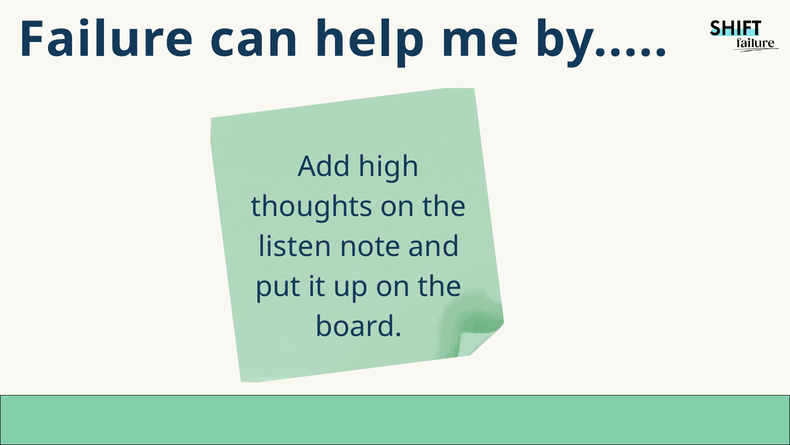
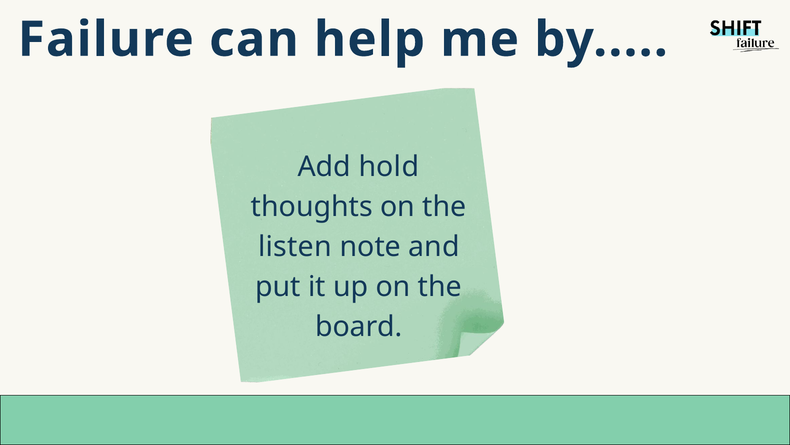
high: high -> hold (389, 167)
